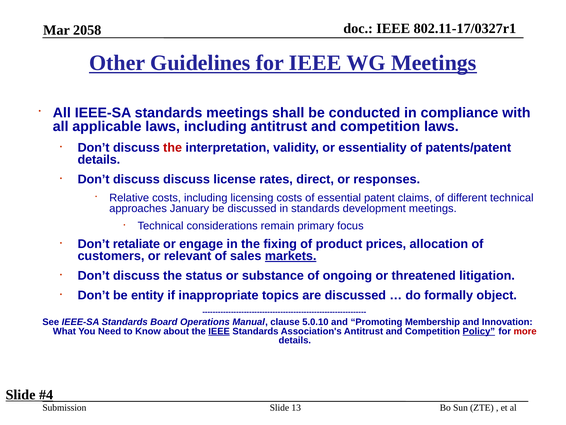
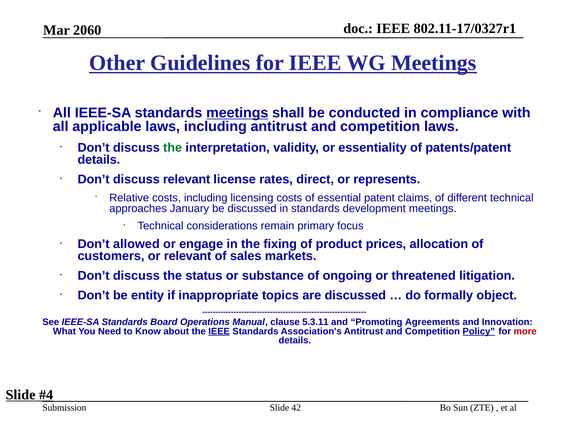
2058: 2058 -> 2060 (87, 30)
meetings underline: none -> present (237, 113)
the colour: red -> green (173, 147)
discuss discuss: discuss -> relevant (187, 179)
responses: responses -> represents (387, 179)
retaliate: retaliate -> allowed (136, 244)
markets underline: present -> none (291, 256)
5.0.10: 5.0.10 -> 5.3.11 (315, 322)
Membership: Membership -> Agreements (432, 322)
13: 13 -> 42 (296, 407)
